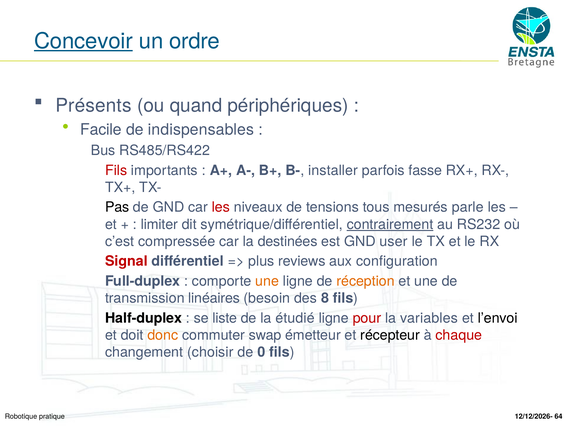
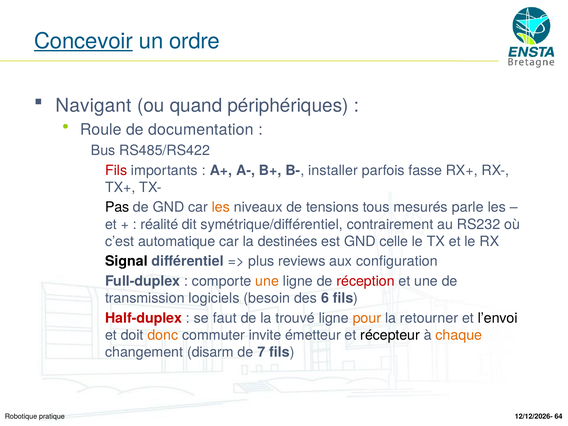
Présents: Présents -> Navigant (94, 105)
Facile: Facile -> Roule (101, 130)
indispensables: indispensables -> documentation (201, 130)
les colour: red -> orange (221, 207)
limiter: limiter -> réalité (159, 224)
contrairement underline: present -> none (390, 224)
compressée: compressée -> automatique (177, 241)
user: user -> celle (394, 241)
Signal colour: red -> black (126, 261)
réception colour: orange -> red (366, 281)
linéaires: linéaires -> logiciels (214, 298)
8: 8 -> 6 (325, 298)
Half-duplex colour: black -> red (144, 318)
liste: liste -> faut (225, 318)
étudié: étudié -> trouvé (295, 318)
pour colour: red -> orange (367, 318)
variables: variables -> retourner (429, 318)
swap: swap -> invite (265, 335)
chaque colour: red -> orange (459, 335)
choisir: choisir -> disarm (210, 352)
0: 0 -> 7 (261, 352)
